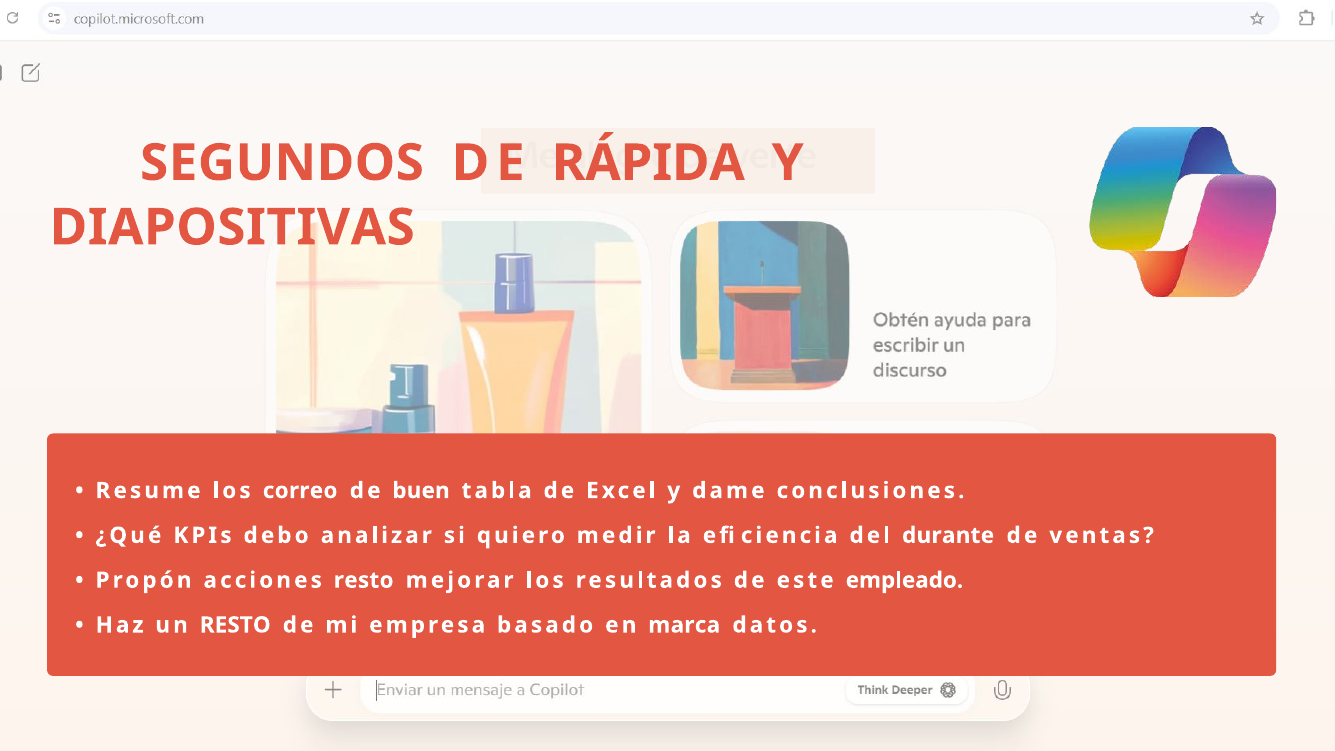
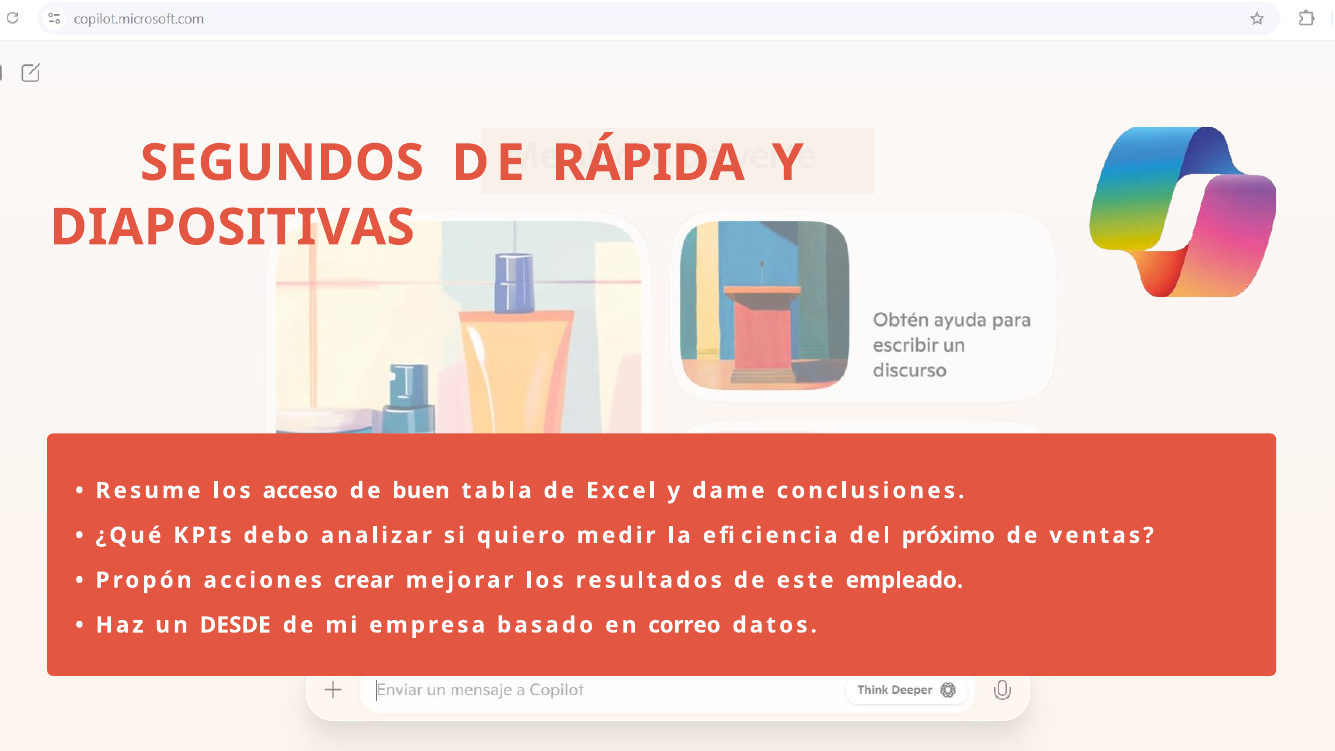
correo: correo -> acceso (300, 491)
durante: durante -> próximo (948, 535)
acciones resto: resto -> crear (364, 580)
un RESTO: RESTO -> DESDE (235, 625)
marca: marca -> correo (684, 625)
